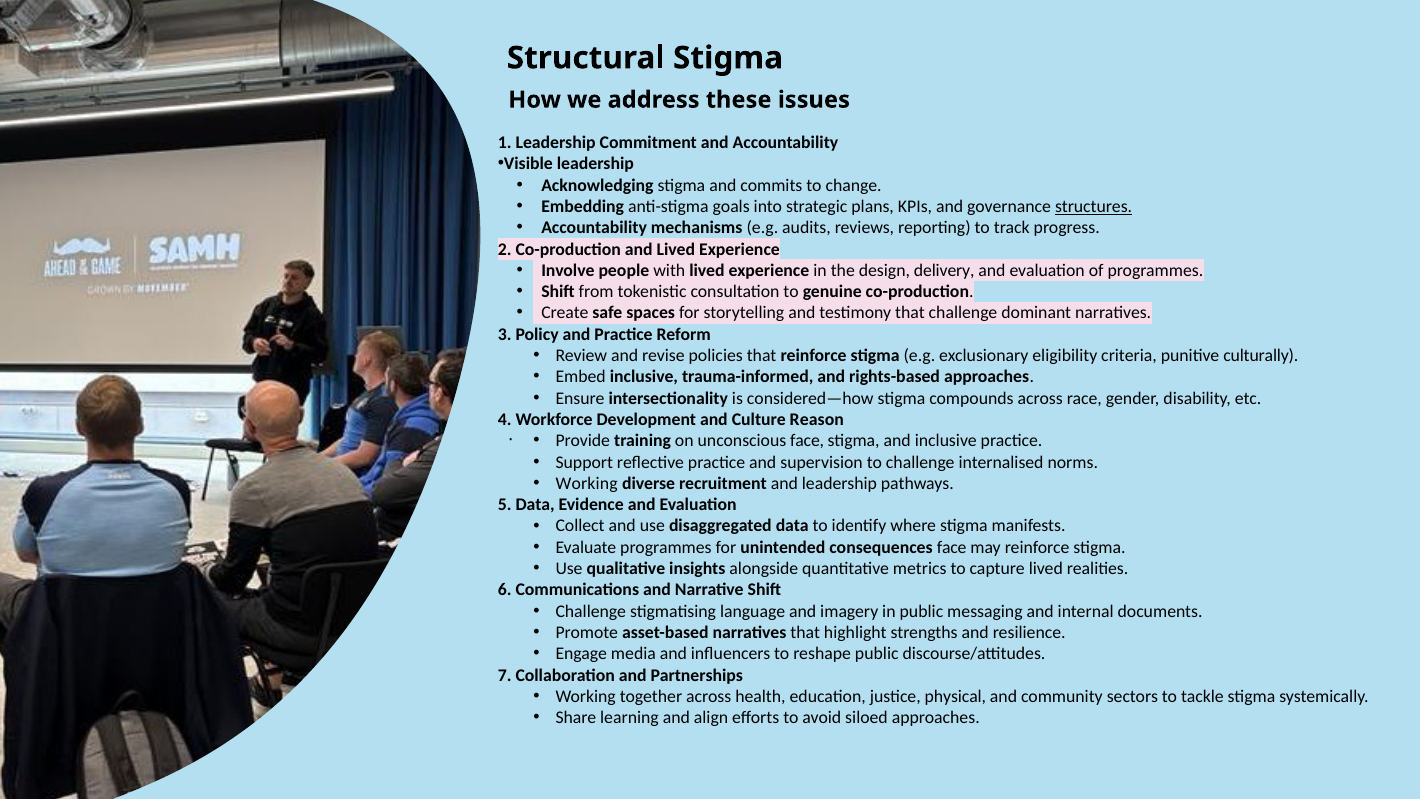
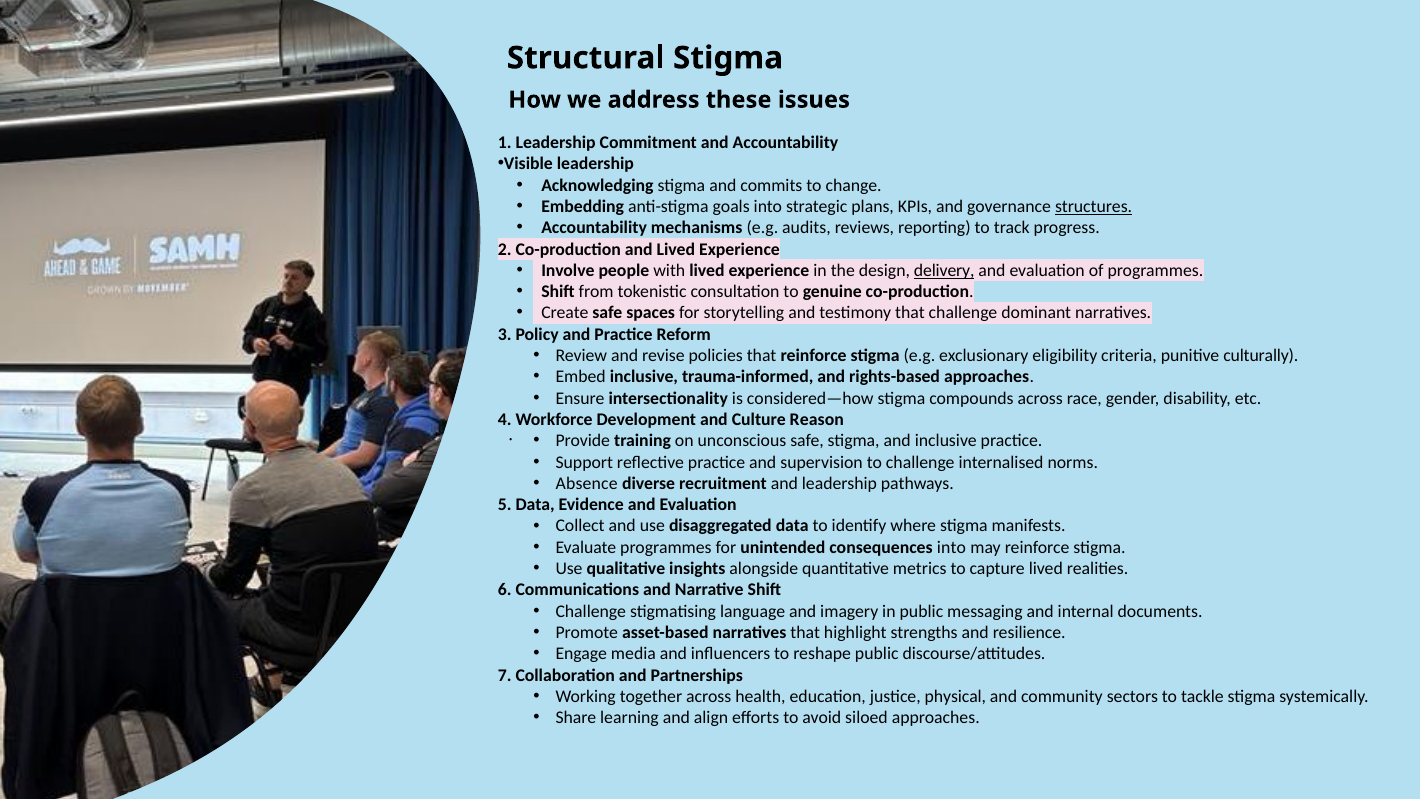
delivery underline: none -> present (944, 270)
unconscious face: face -> safe (807, 441)
Working: Working -> Absence (587, 483)
consequences face: face -> into (951, 547)
